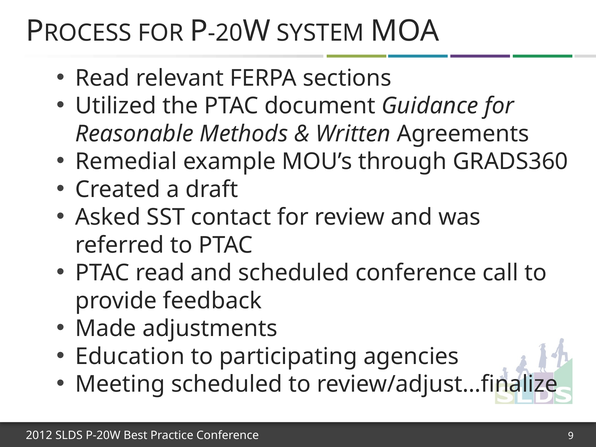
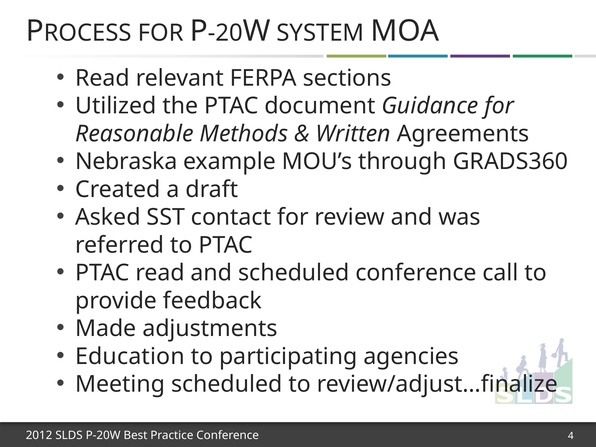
Remedial: Remedial -> Nebraska (126, 162)
9: 9 -> 4 (571, 436)
